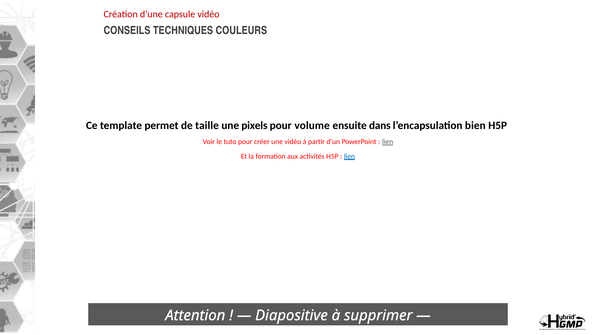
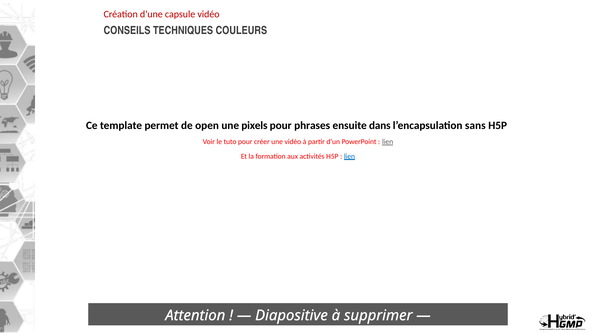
taille: taille -> open (207, 125)
volume: volume -> phrases (312, 125)
bien: bien -> sans (475, 125)
